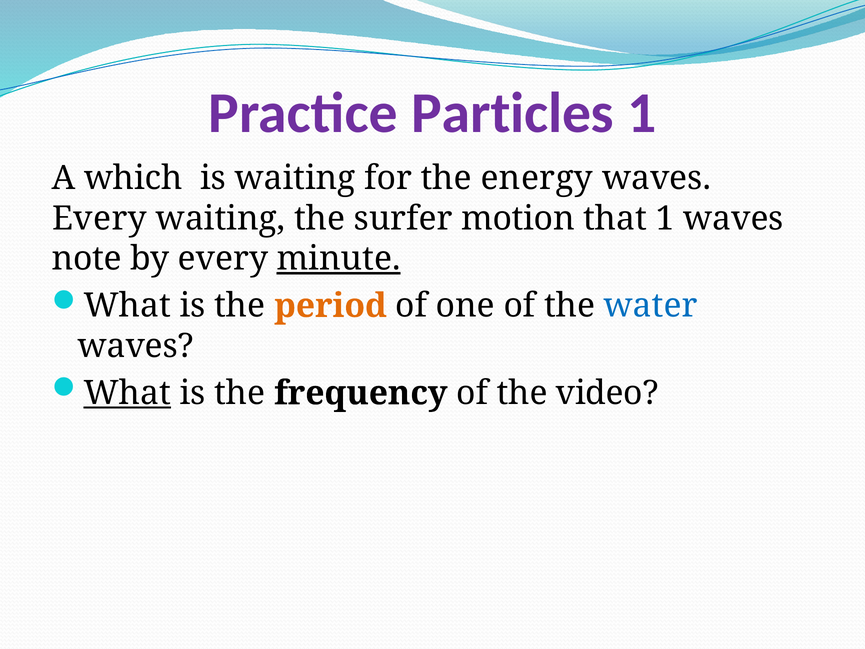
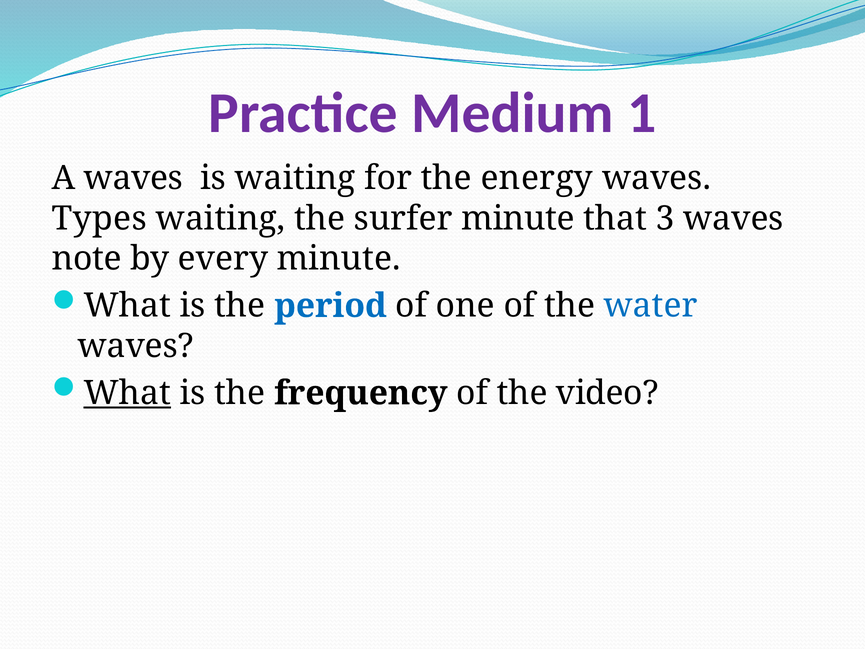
Particles: Particles -> Medium (513, 113)
A which: which -> waves (134, 178)
Every: Every -> Types (99, 218)
surfer motion: motion -> minute (518, 218)
that 1: 1 -> 3 (665, 218)
minute underline: present -> none (339, 259)
period colour: orange -> blue (331, 306)
